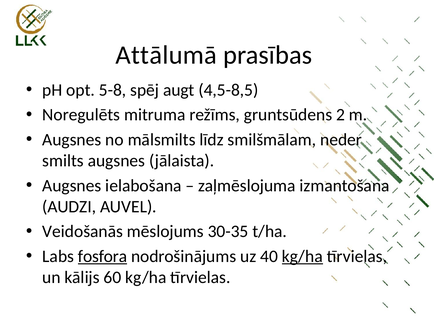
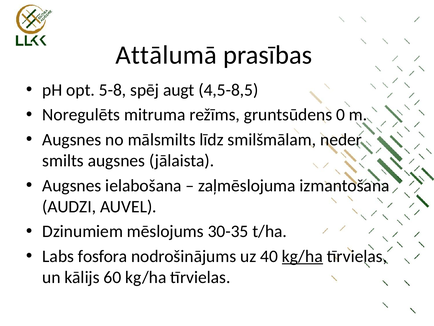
2: 2 -> 0 (341, 115)
Veidošanās: Veidošanās -> Dzinumiem (83, 231)
fosfora underline: present -> none (103, 256)
